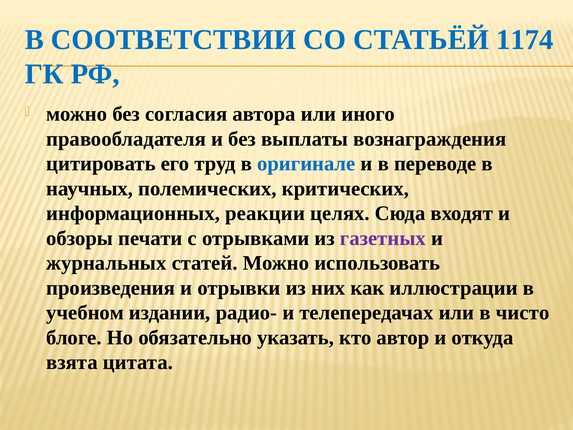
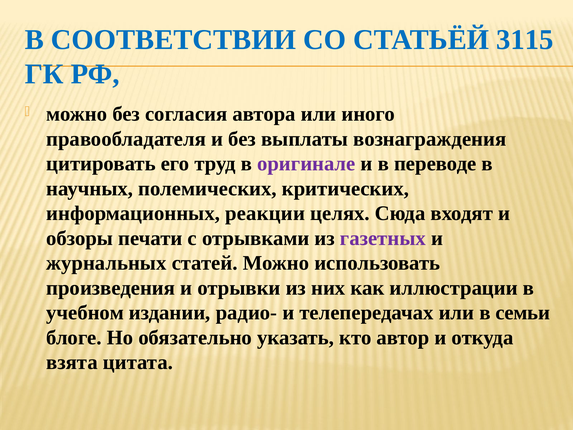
1174: 1174 -> 3115 (525, 40)
оригинале colour: blue -> purple (306, 164)
чисто: чисто -> семьи (523, 313)
